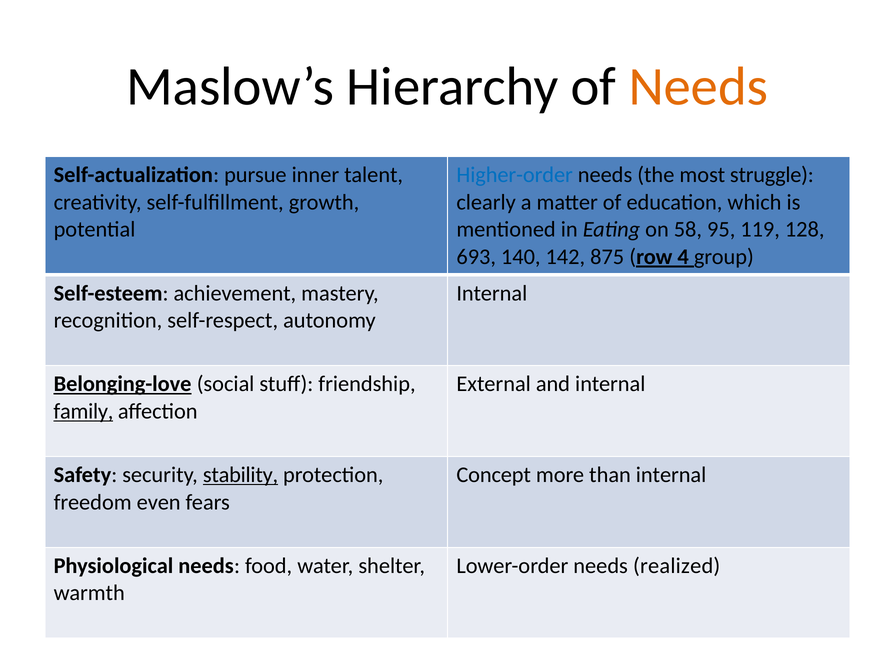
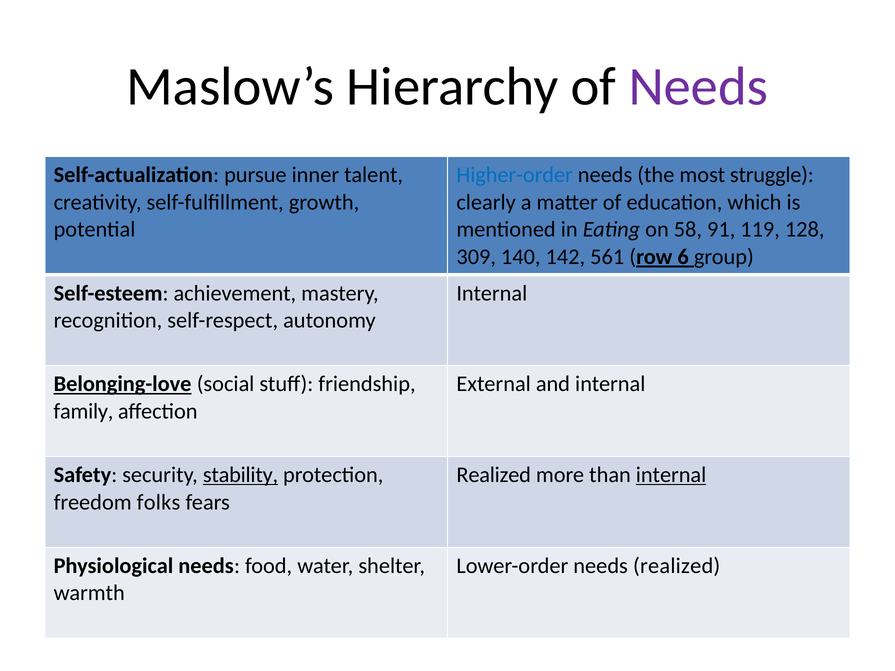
Needs colour: orange -> purple (698, 87)
95: 95 -> 91 (721, 230)
693: 693 -> 309 (476, 257)
875: 875 -> 561 (607, 257)
4: 4 -> 6 (683, 257)
family underline: present -> none (83, 411)
Concept: Concept -> Realized (494, 475)
internal underline: none -> present (671, 475)
even: even -> folks (159, 502)
